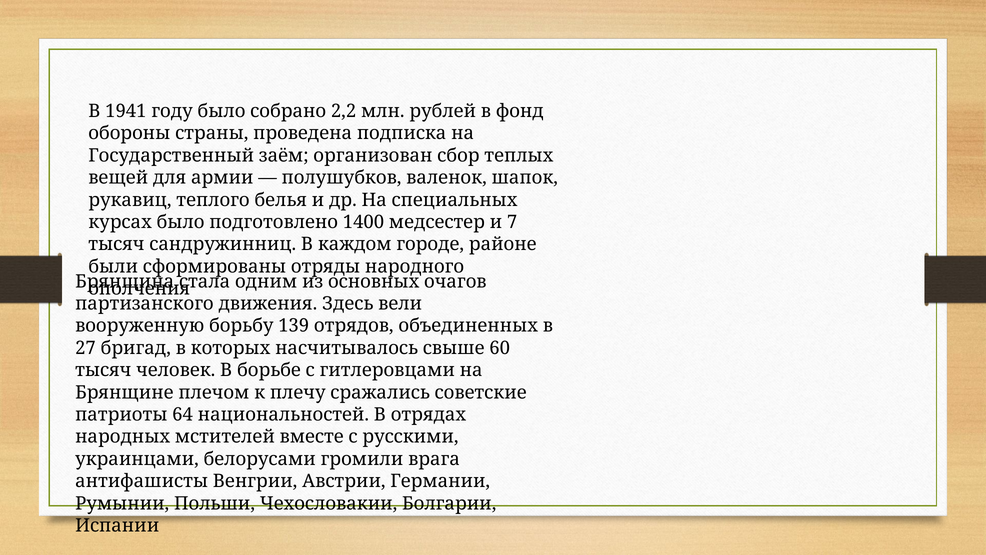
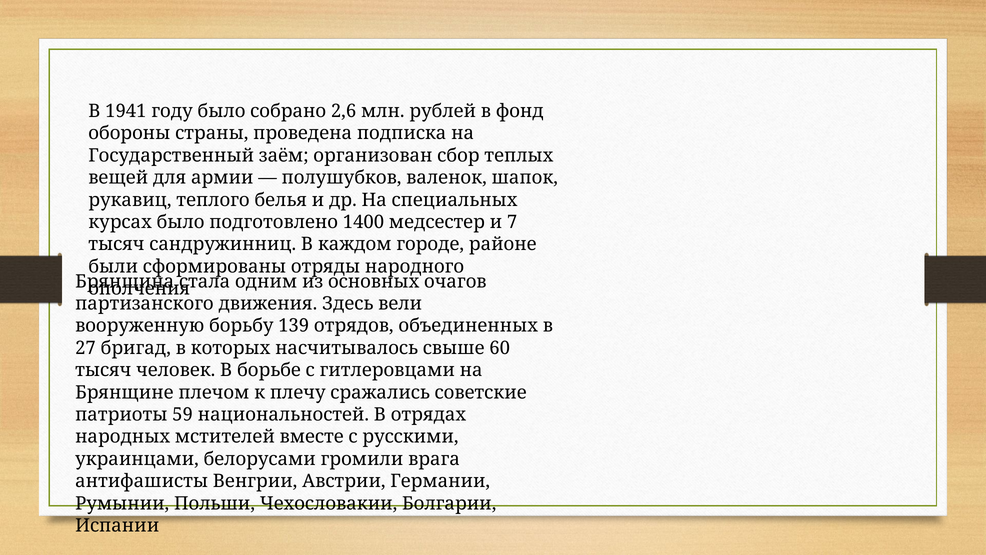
2,2: 2,2 -> 2,6 (344, 111)
64: 64 -> 59 (183, 414)
